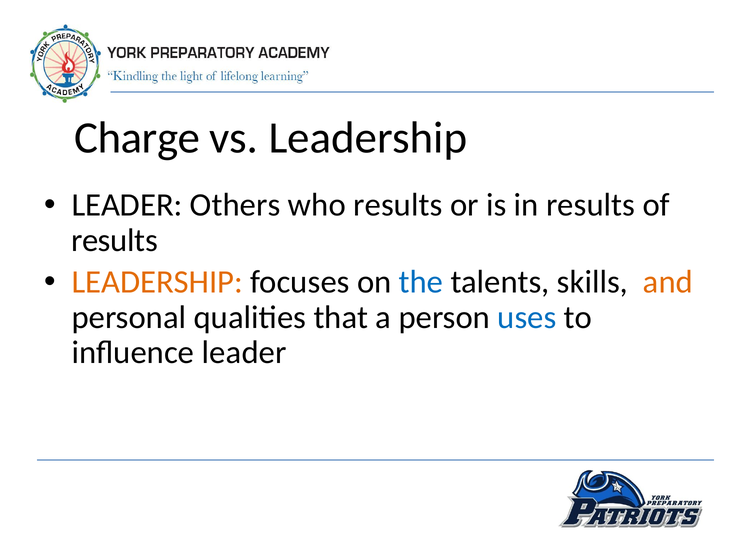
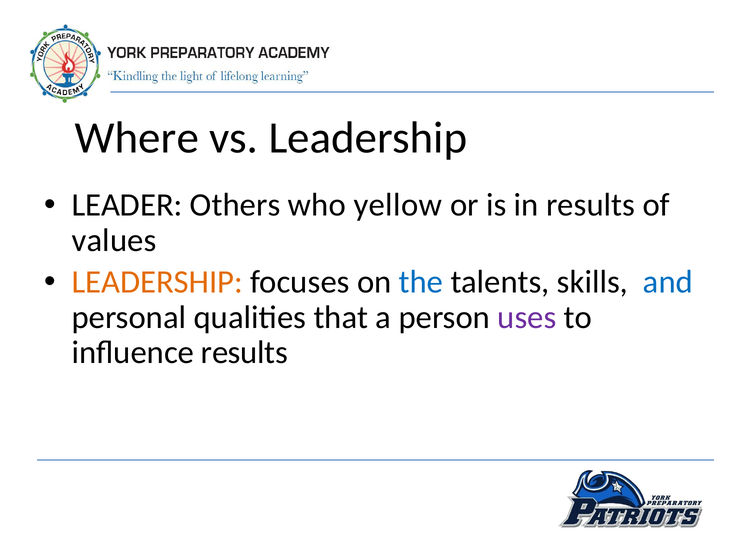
Charge: Charge -> Where (137, 138)
who results: results -> yellow (398, 205)
results: results -> values (114, 240)
and colour: orange -> blue (668, 282)
uses colour: blue -> purple (527, 317)
influence leader: leader -> results (244, 353)
